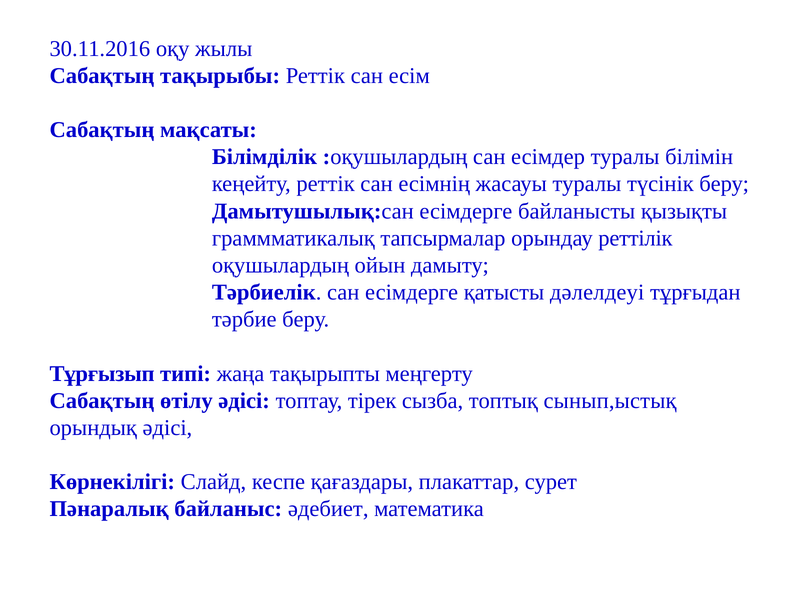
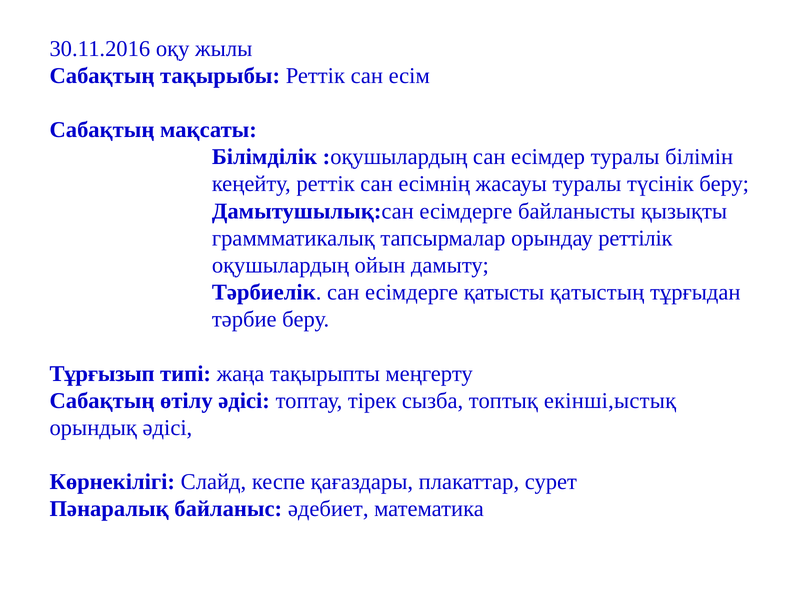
дәлелдеуі: дәлелдеуі -> қатыстың (597, 292)
сынып,ыстық: сынып,ыстық -> екінші,ыстық (610, 401)
